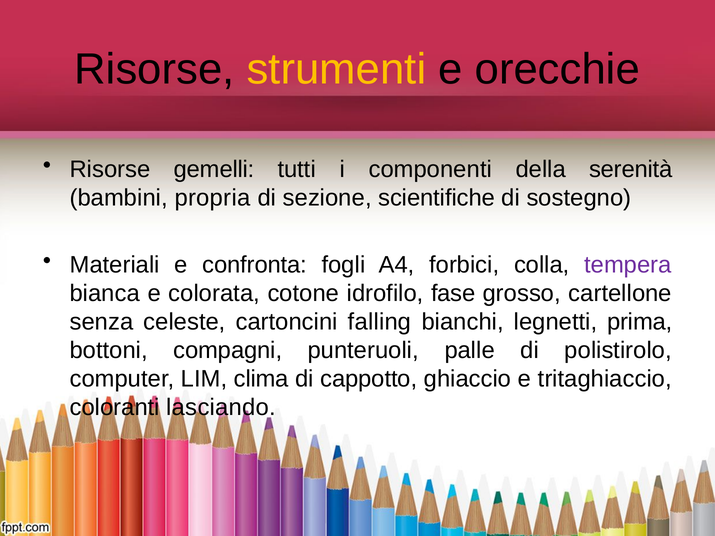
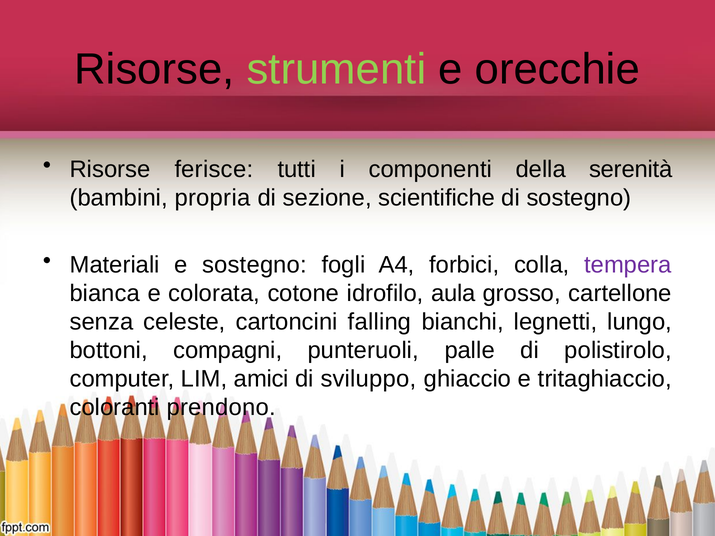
strumenti colour: yellow -> light green (336, 69)
gemelli: gemelli -> ferisce (214, 169)
e confronta: confronta -> sostegno (255, 265)
fase: fase -> aula (453, 293)
prima: prima -> lungo (640, 322)
clima: clima -> amici (261, 379)
cappotto: cappotto -> sviluppo (369, 379)
lasciando: lasciando -> prendono (221, 408)
